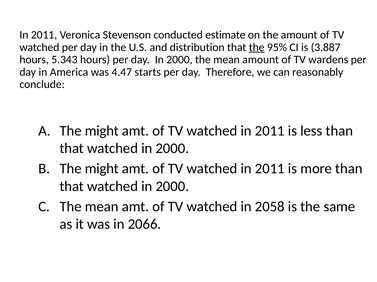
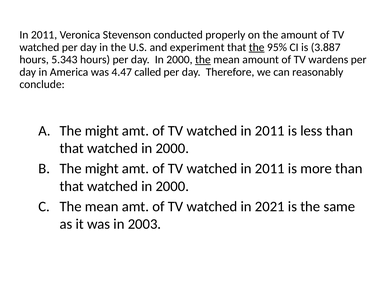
estimate: estimate -> properly (225, 35)
distribution: distribution -> experiment (197, 47)
the underline: none -> present (203, 60)
starts: starts -> called (148, 72)
2058: 2058 -> 2021 (270, 207)
2066: 2066 -> 2003 (144, 225)
